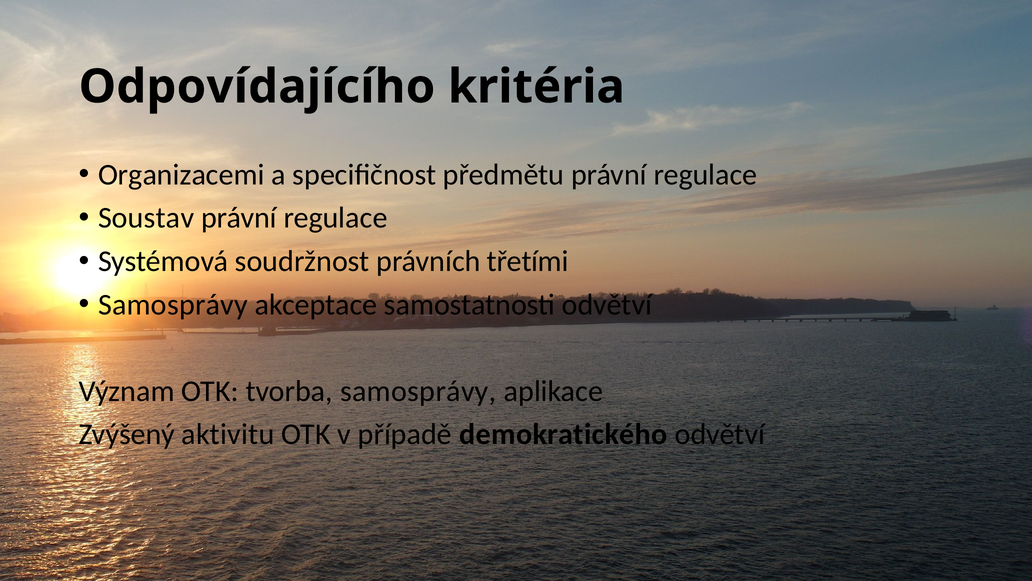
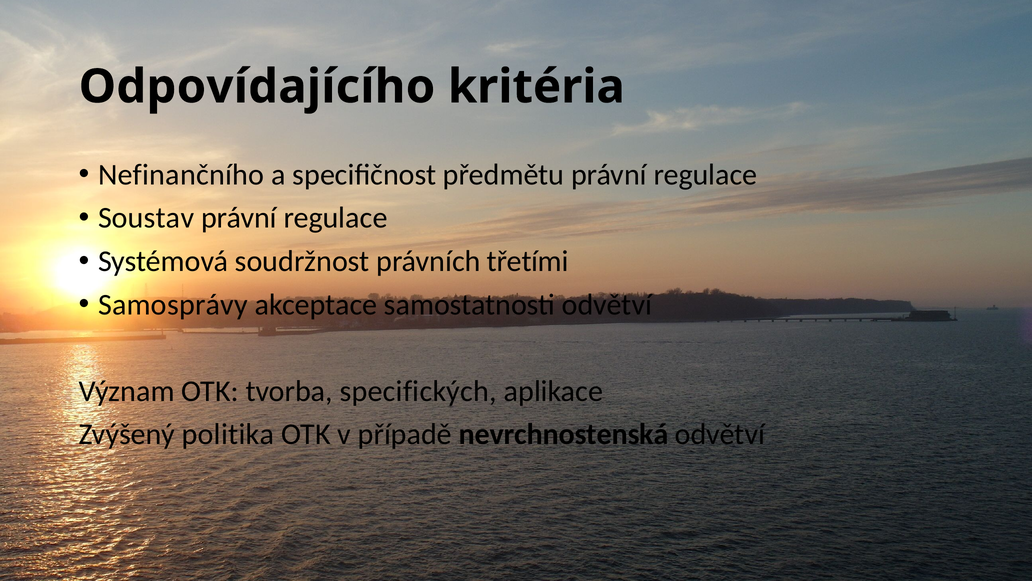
Organizacemi: Organizacemi -> Nefinančního (181, 174)
tvorba samosprávy: samosprávy -> specifických (418, 391)
aktivitu: aktivitu -> politika (228, 434)
demokratického: demokratického -> nevrchnostenská (564, 434)
